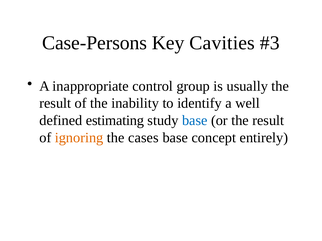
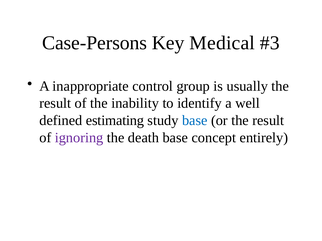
Cavities: Cavities -> Medical (222, 43)
ignoring colour: orange -> purple (79, 138)
cases: cases -> death (143, 138)
